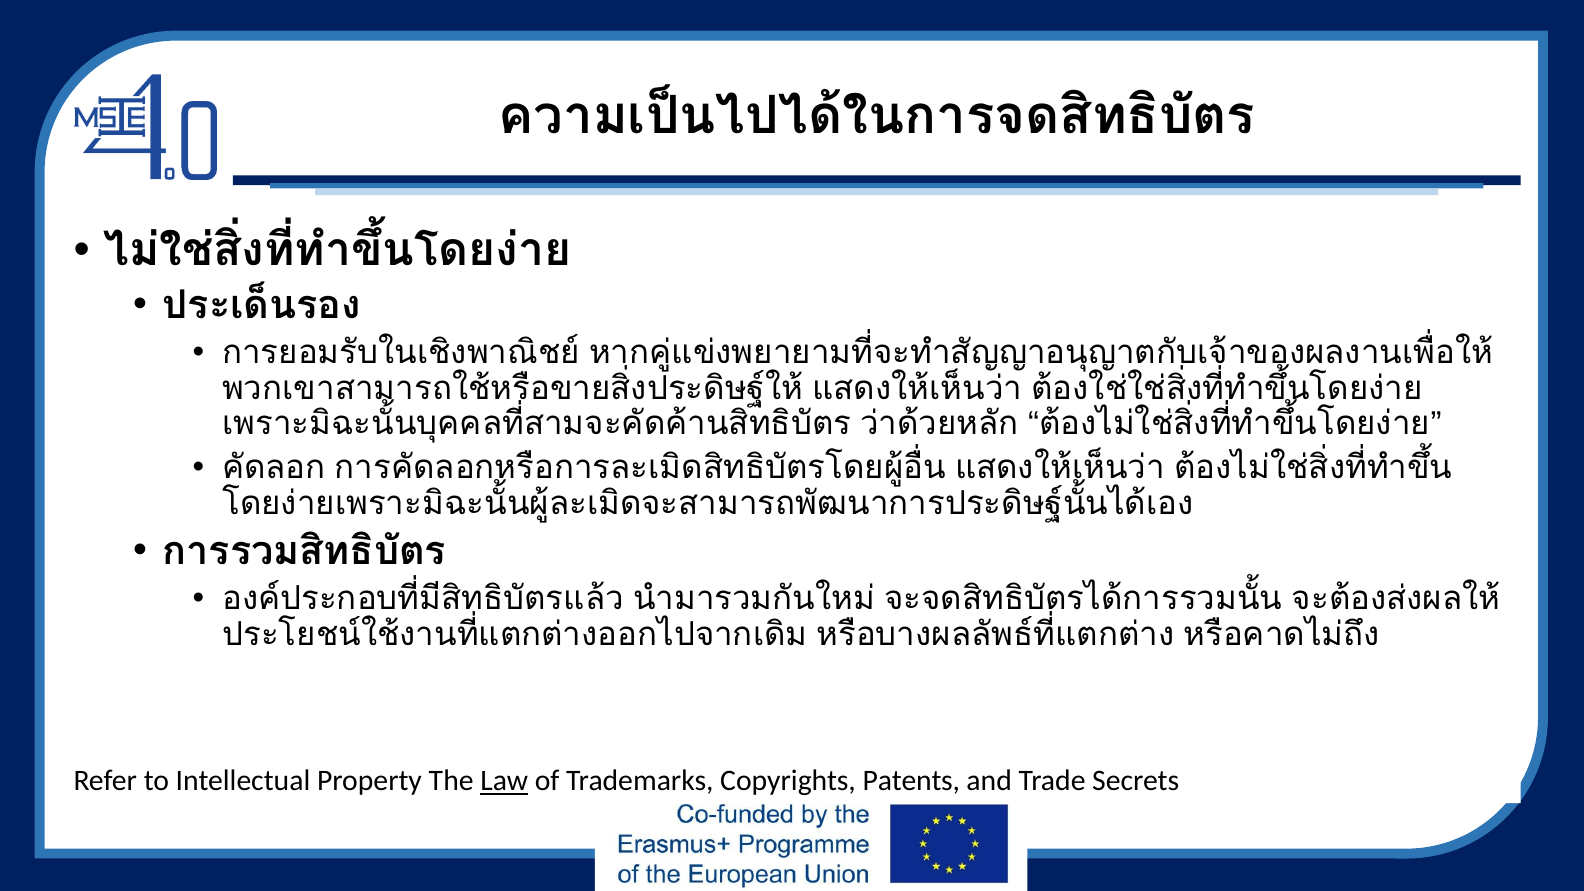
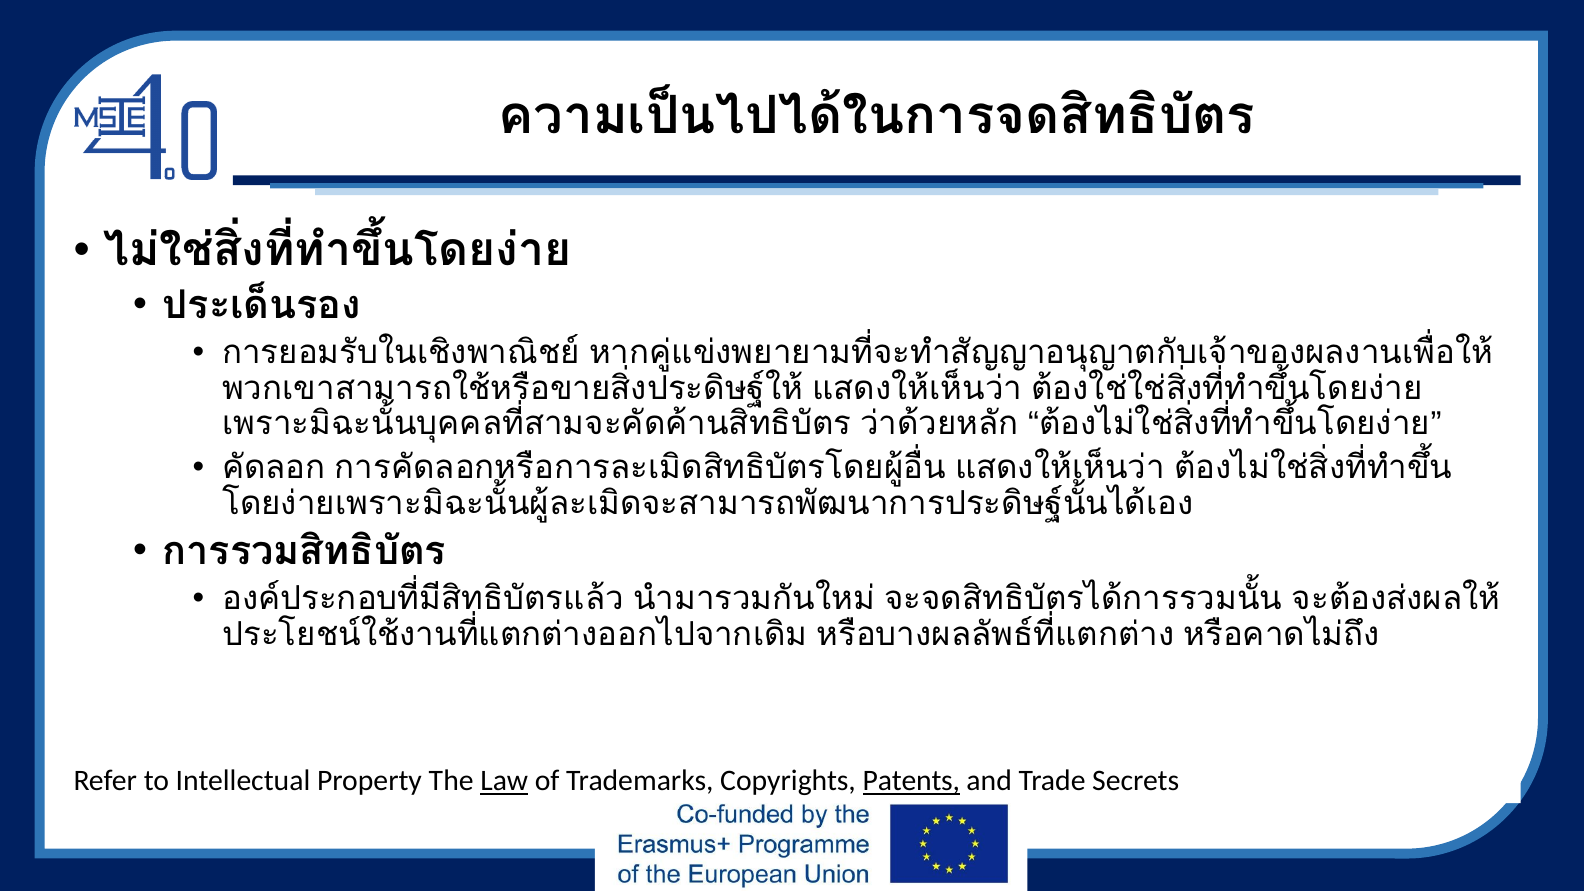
Patents underline: none -> present (911, 781)
